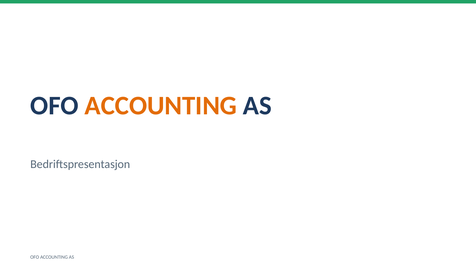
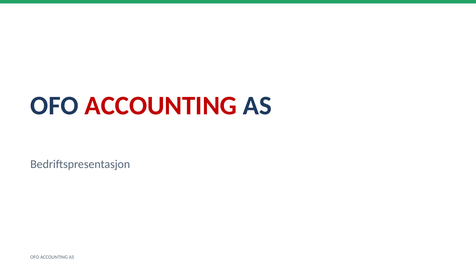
ACCOUNTING colour: orange -> red (161, 106)
